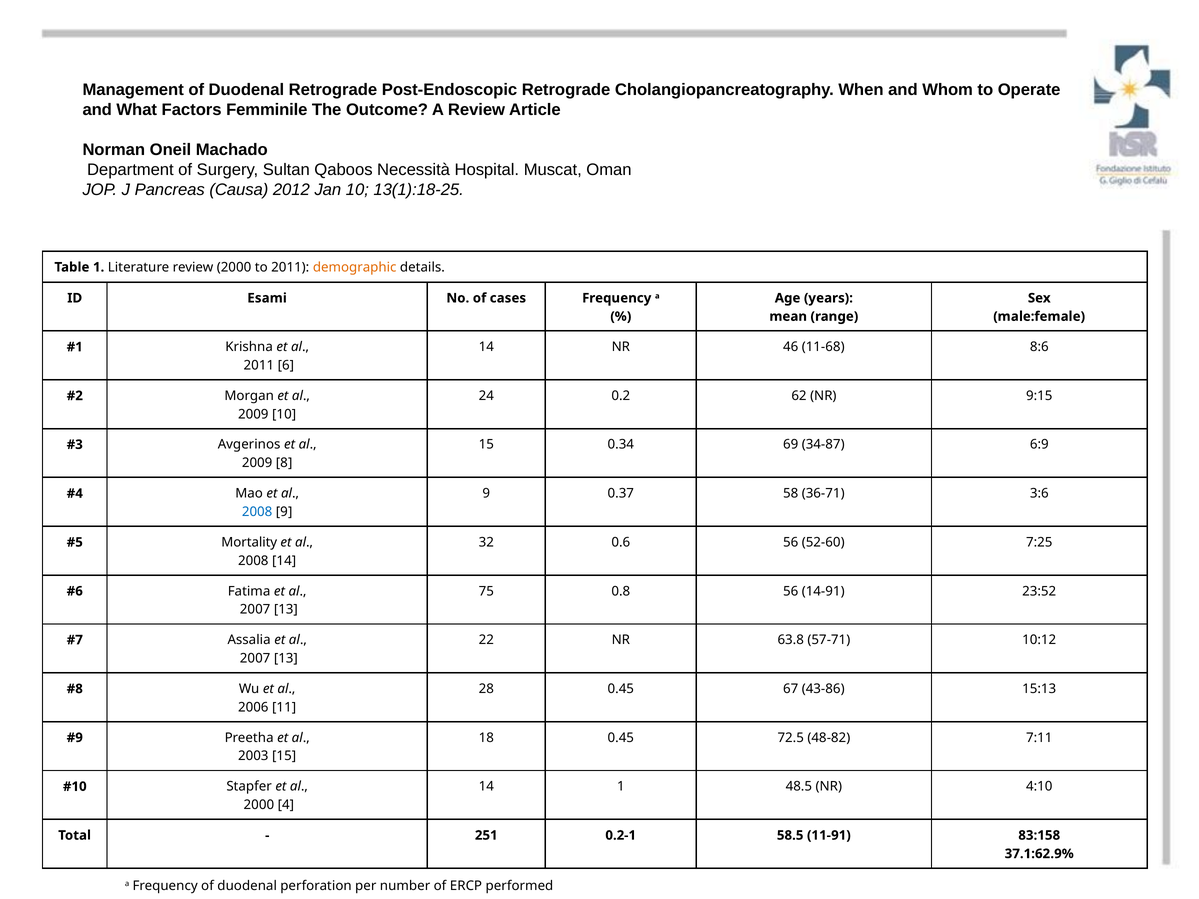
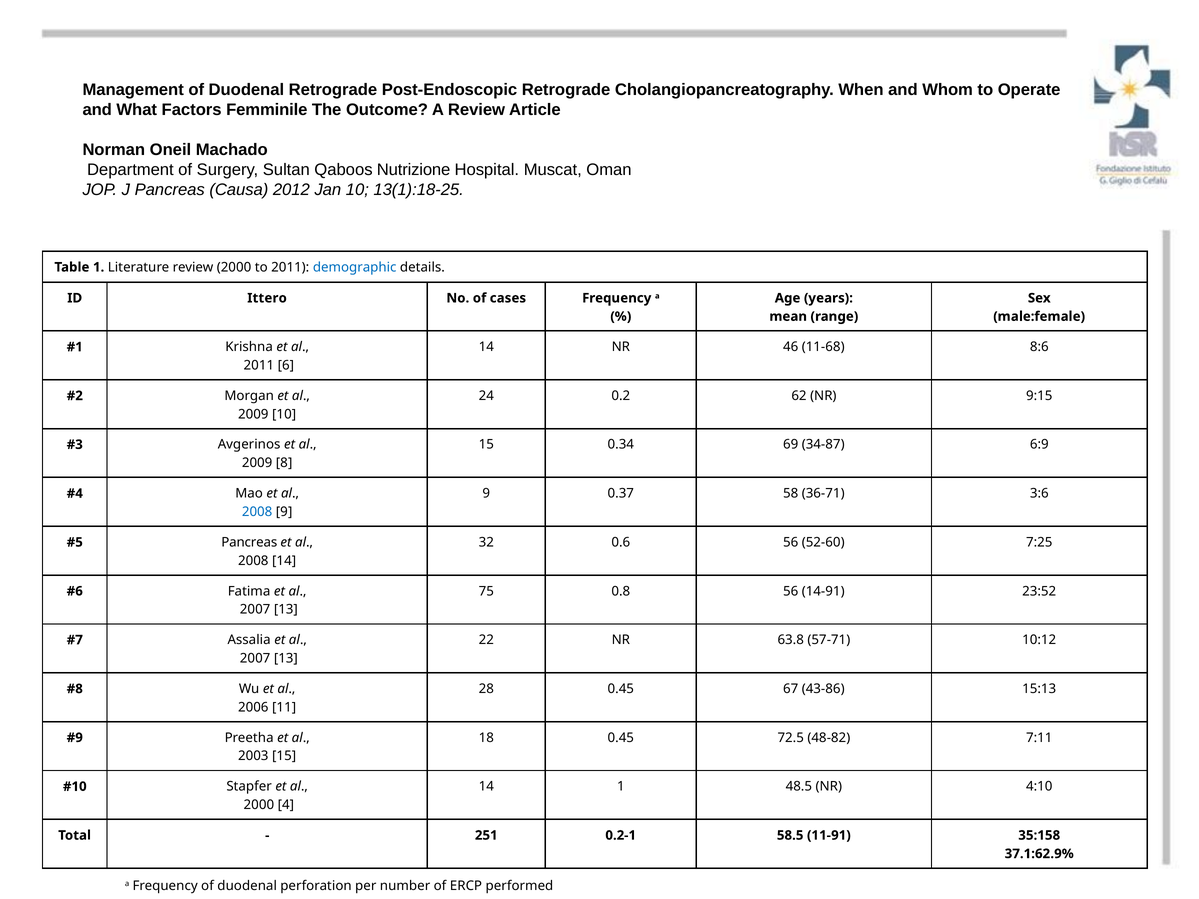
Necessità: Necessità -> Nutrizione (414, 170)
demographic colour: orange -> blue (355, 267)
Esami: Esami -> Ittero (267, 298)
Mortality: Mortality -> Pancreas (249, 542)
83:158: 83:158 -> 35:158 (1039, 836)
